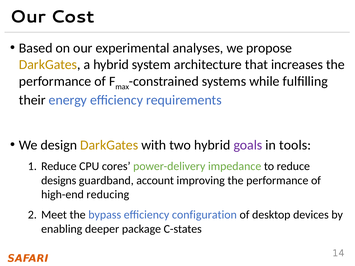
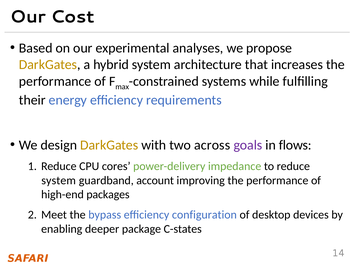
two hybrid: hybrid -> across (212, 145)
tools: tools -> flows (295, 145)
designs: designs -> system (59, 181)
reducing: reducing -> packages (108, 195)
